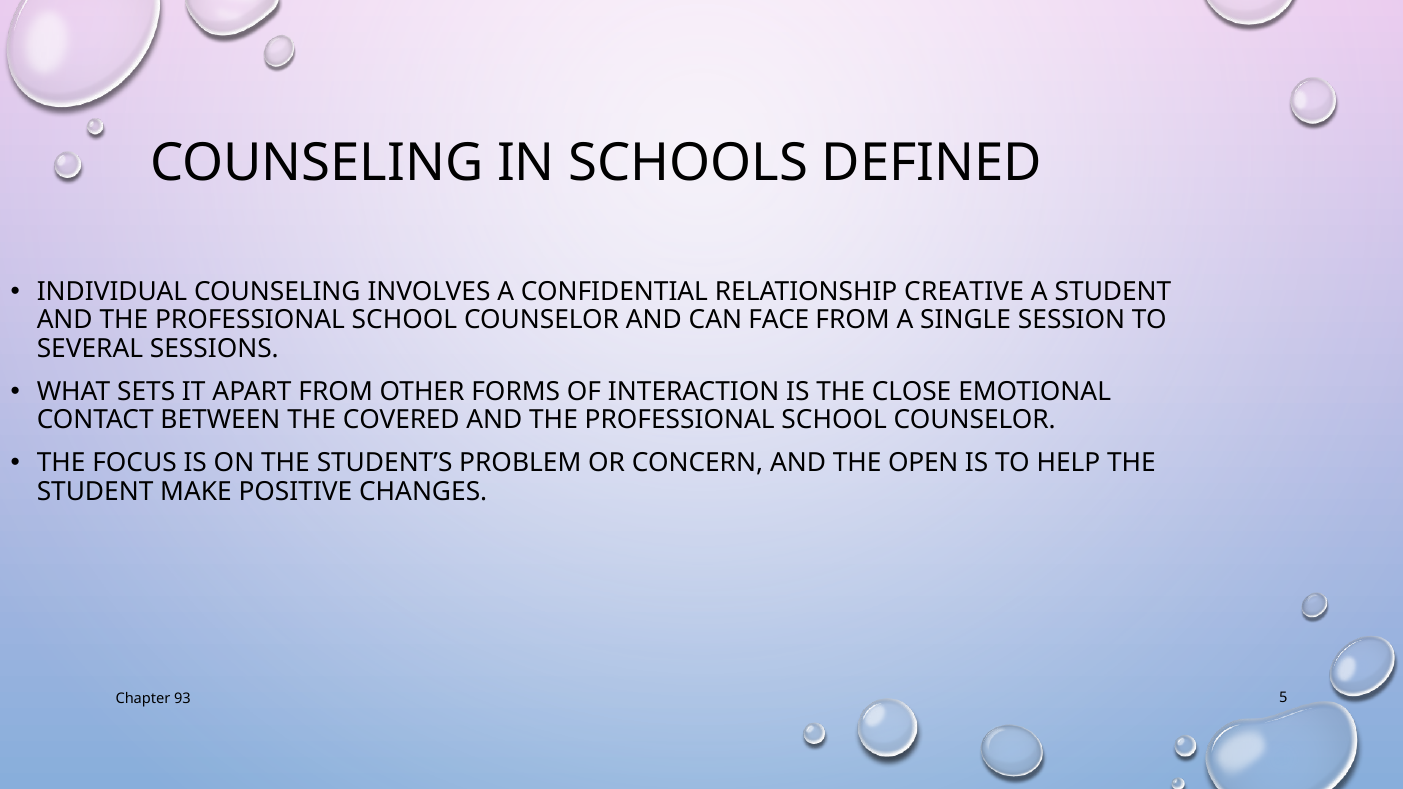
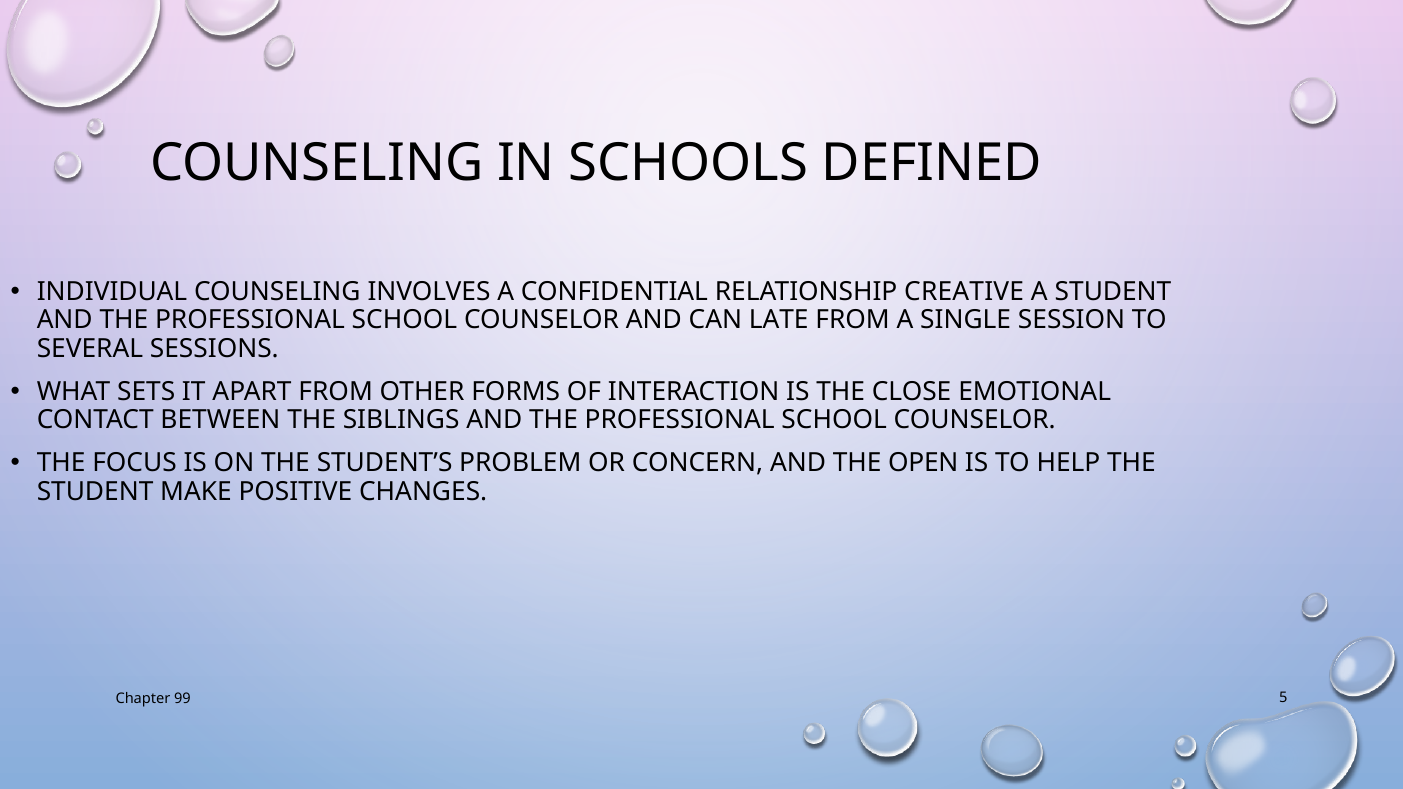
FACE: FACE -> LATE (779, 320)
COVERED: COVERED -> SIBLINGS (401, 420)
93: 93 -> 99 (182, 699)
